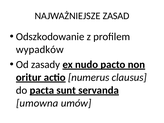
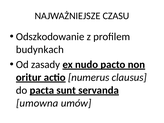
ZASAD: ZASAD -> CZASU (116, 16)
wypadków: wypadków -> budynkach (40, 50)
